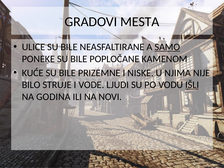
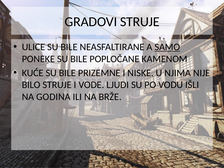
GRADOVI MESTA: MESTA -> STRUJE (140, 22)
IŠLI underline: present -> none (192, 85)
NOVI: NOVI -> BRŽE (110, 97)
